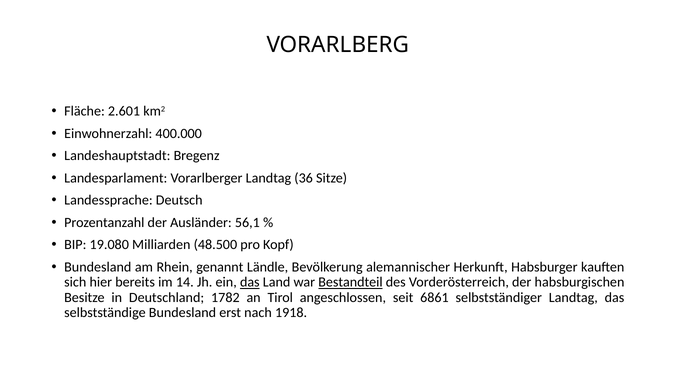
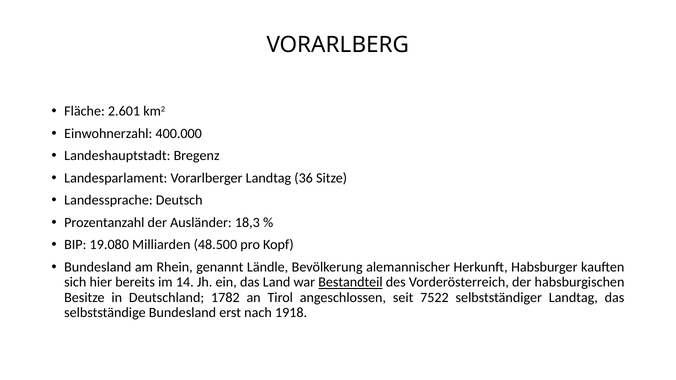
56,1: 56,1 -> 18,3 (247, 223)
das underline: present -> none (250, 282)
6861: 6861 -> 7522 (434, 298)
